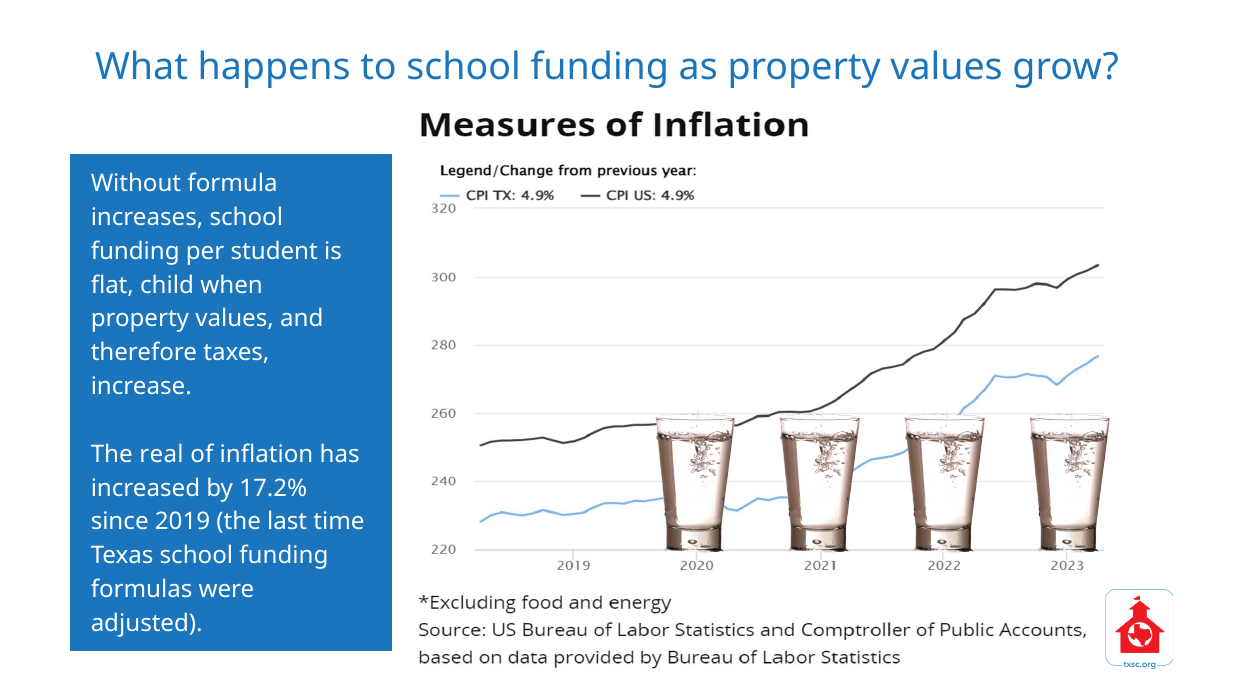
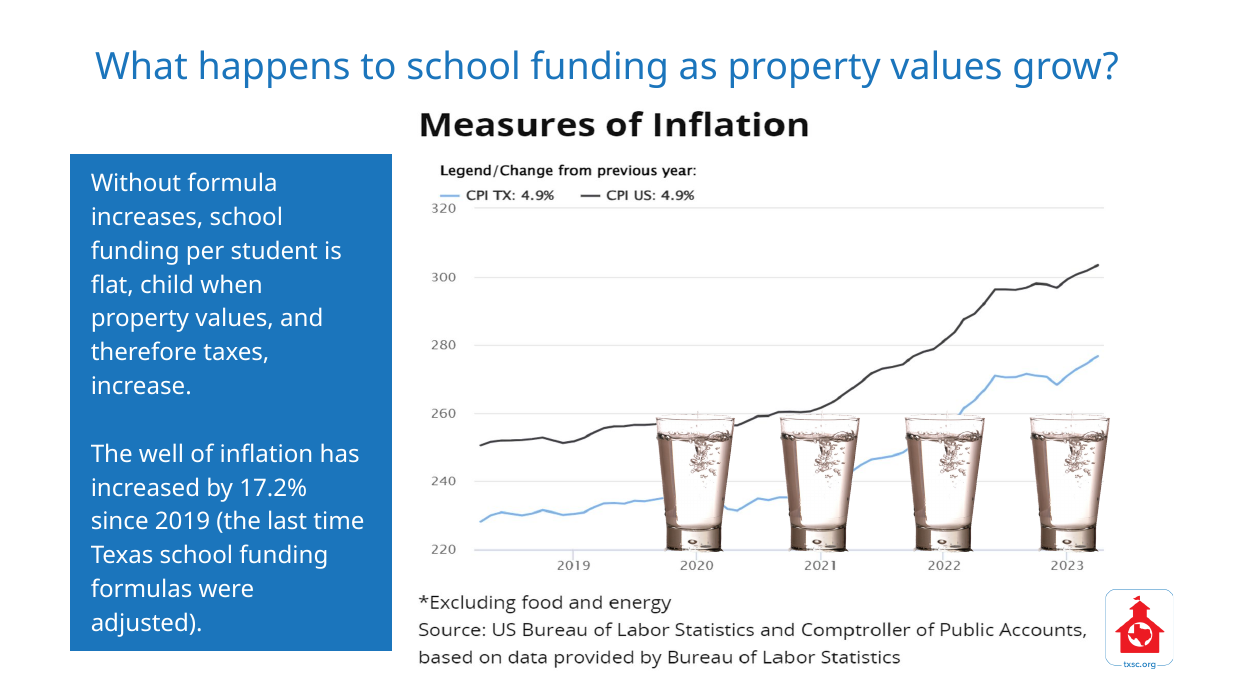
real: real -> well (162, 454)
